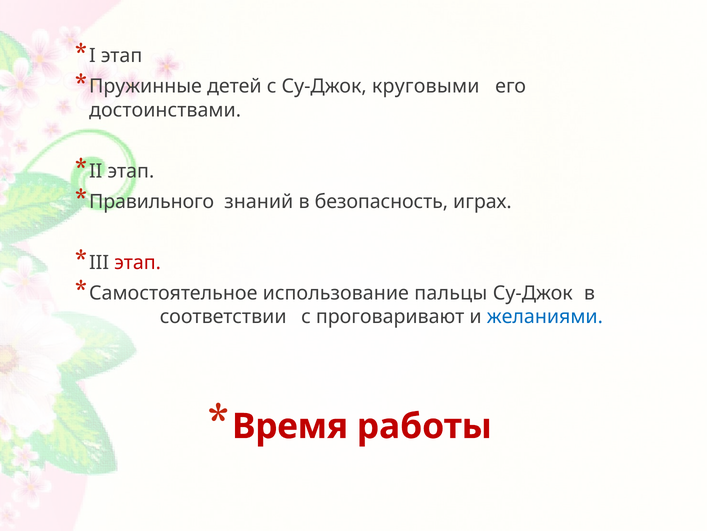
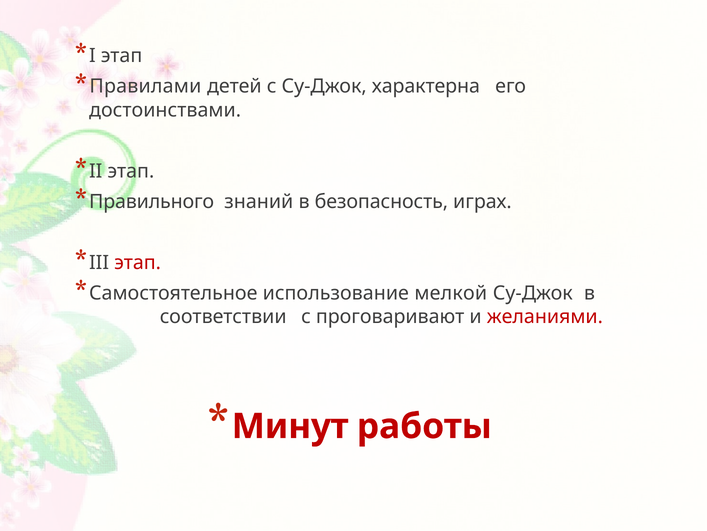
Пружинные: Пружинные -> Правилами (145, 86)
круговыми: круговыми -> характерна (426, 86)
пальцы: пальцы -> мелкой (451, 293)
желаниями colour: blue -> red (545, 316)
Время: Время -> Минут (290, 426)
